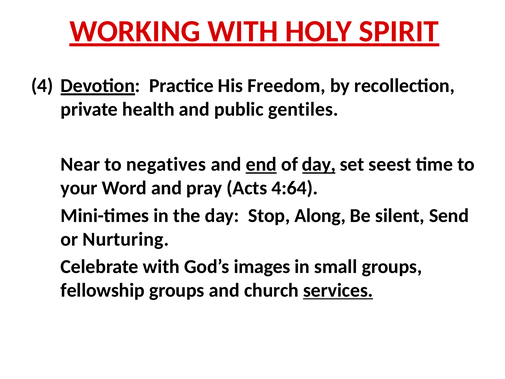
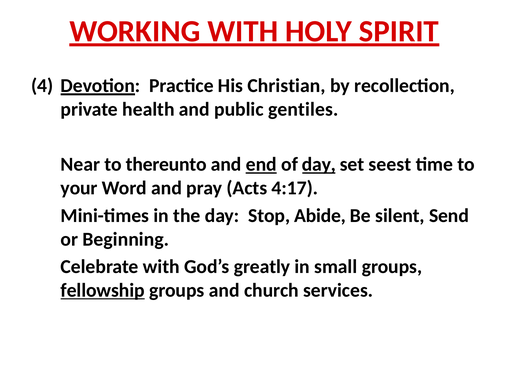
Freedom: Freedom -> Christian (287, 86)
negatives: negatives -> thereunto (166, 164)
4:64: 4:64 -> 4:17 (295, 188)
Along: Along -> Abide (320, 215)
Nurturing: Nurturing -> Beginning (126, 239)
images: images -> greatly (262, 267)
fellowship underline: none -> present (103, 290)
services underline: present -> none (338, 290)
